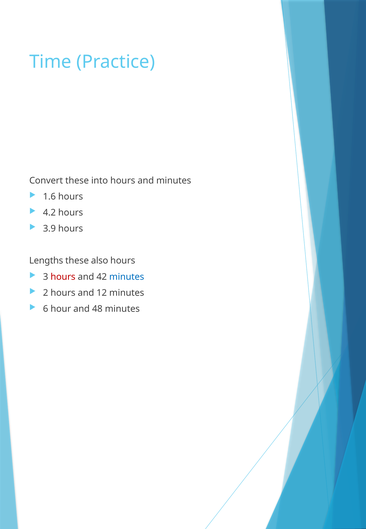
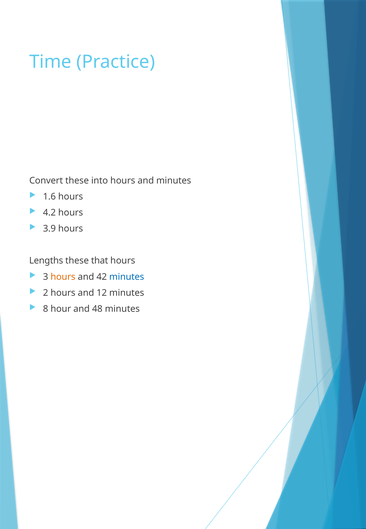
also: also -> that (100, 261)
hours colour: red -> orange (63, 277)
6: 6 -> 8 (46, 309)
